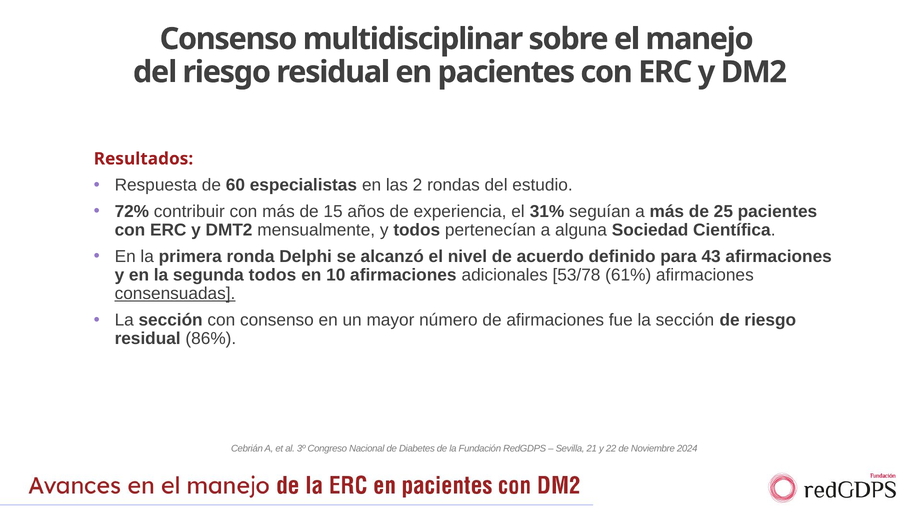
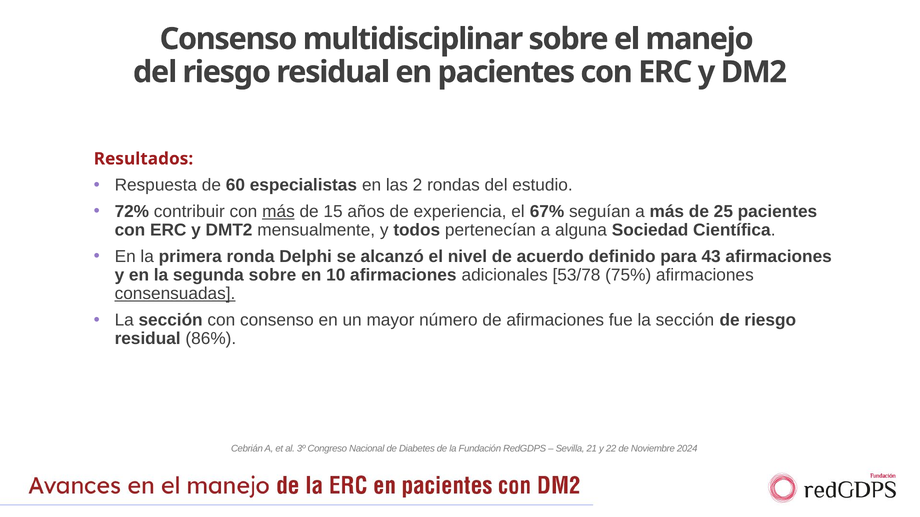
más underline: none -> present (278, 212)
31%: 31% -> 67% (547, 212)
segunda todos: todos -> sobre (273, 275)
61%: 61% -> 75% (628, 275)
